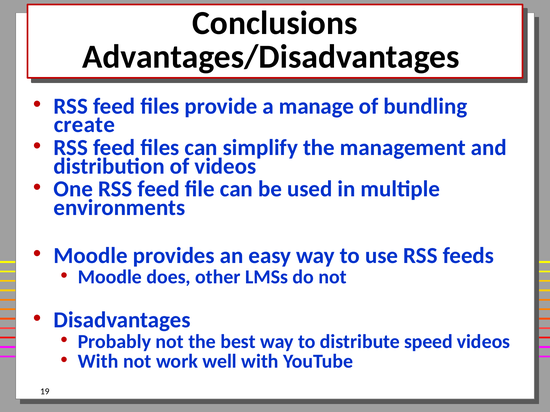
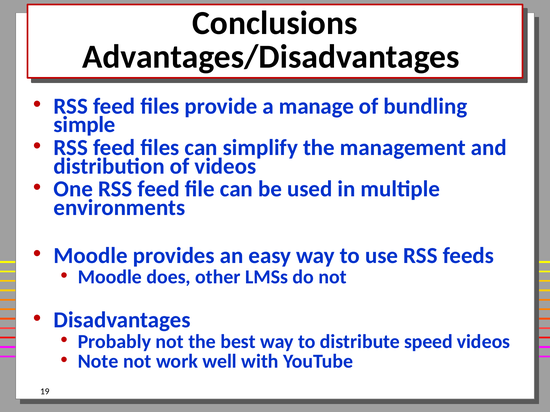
create: create -> simple (85, 125)
With: With -> Note (98, 362)
